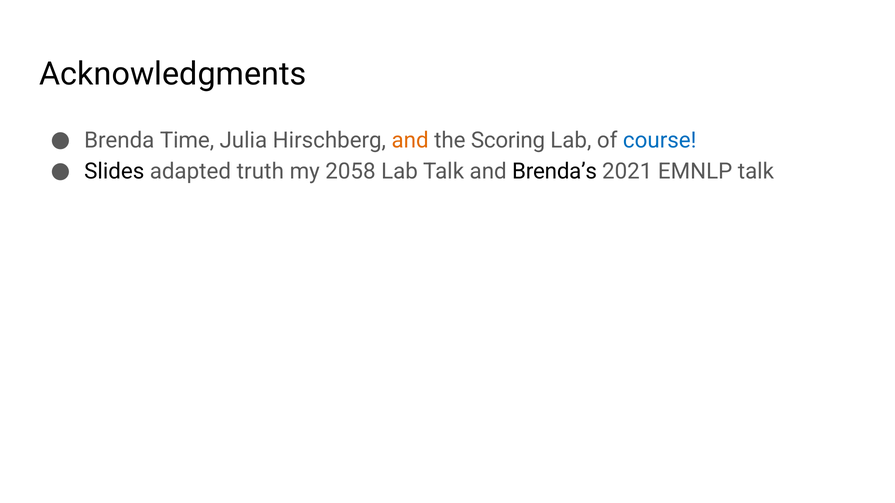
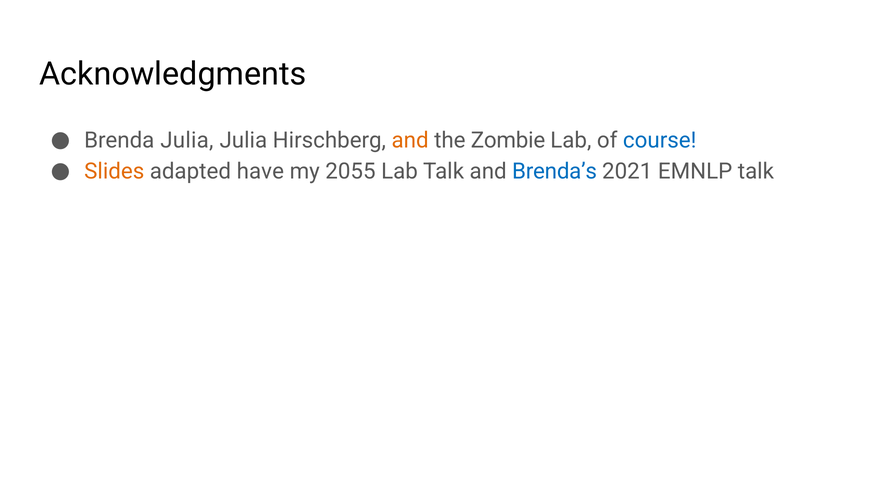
Brenda Time: Time -> Julia (187, 141)
Scoring: Scoring -> Zombie (508, 141)
Slides colour: black -> orange (114, 172)
truth: truth -> have (260, 172)
2058: 2058 -> 2055 (350, 172)
Brenda’s colour: black -> blue (555, 172)
